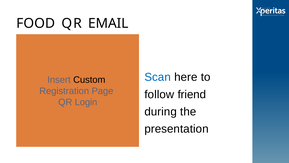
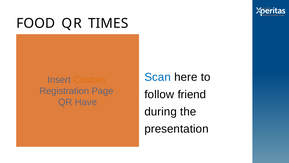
EMAIL: EMAIL -> TIMES (108, 23)
Custom colour: black -> orange (89, 80)
Login: Login -> Have (86, 102)
